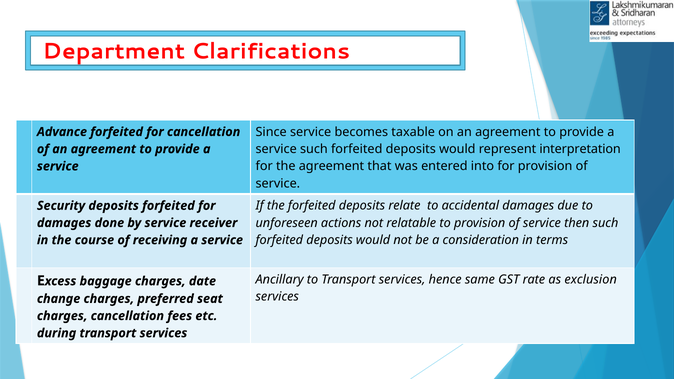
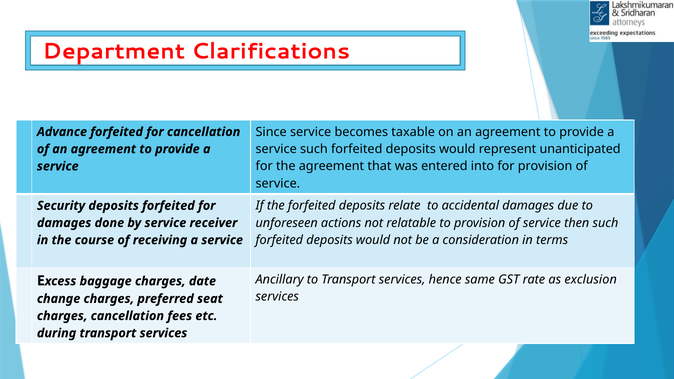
interpretation: interpretation -> unanticipated (580, 149)
